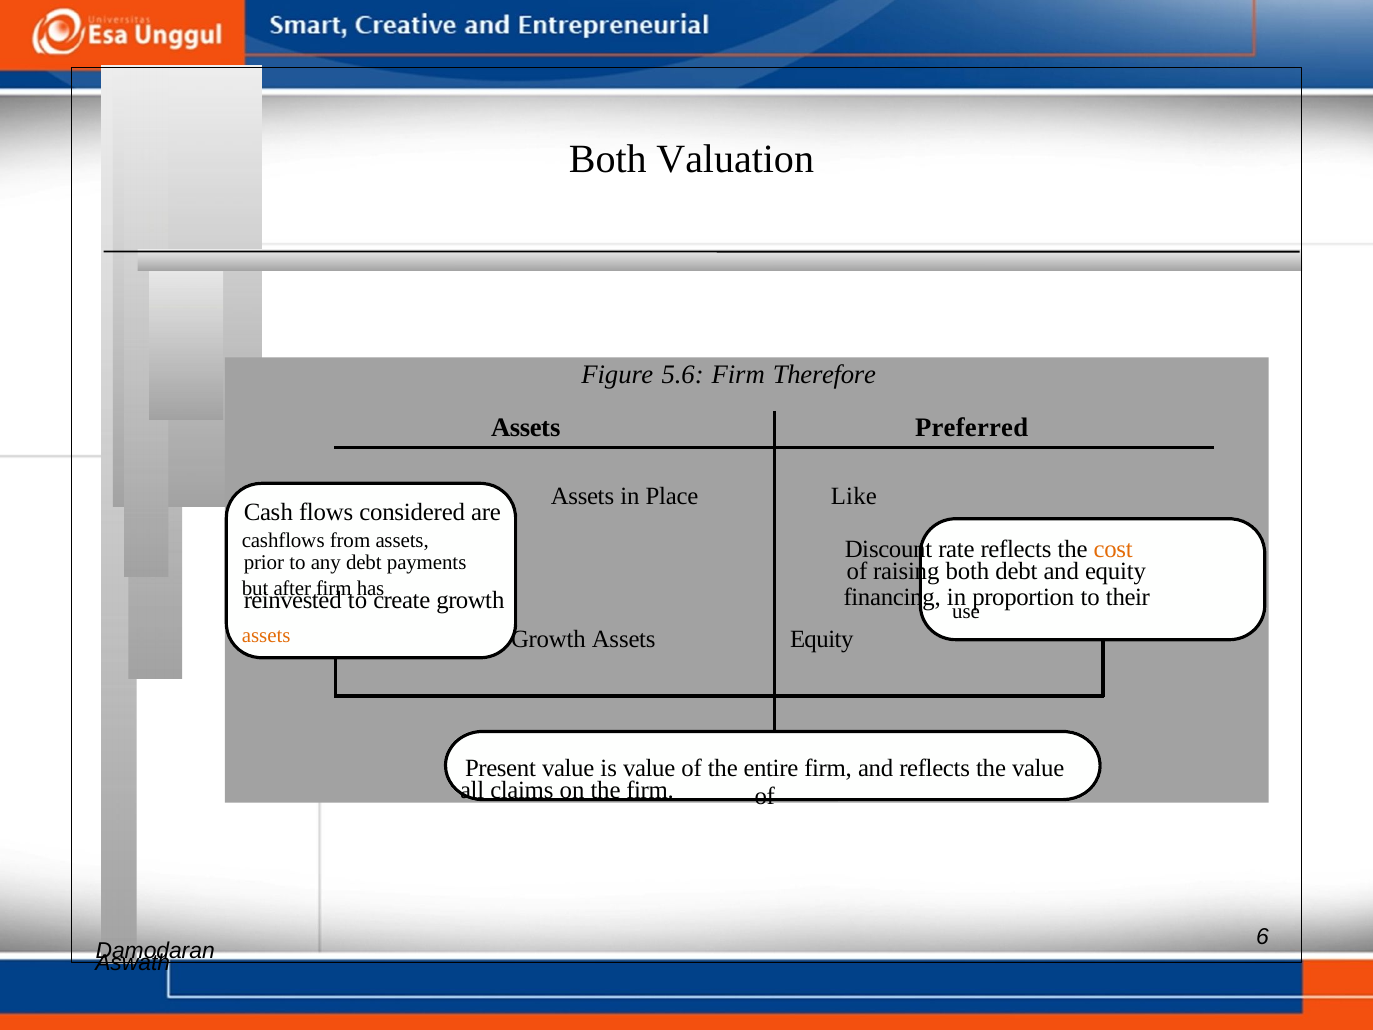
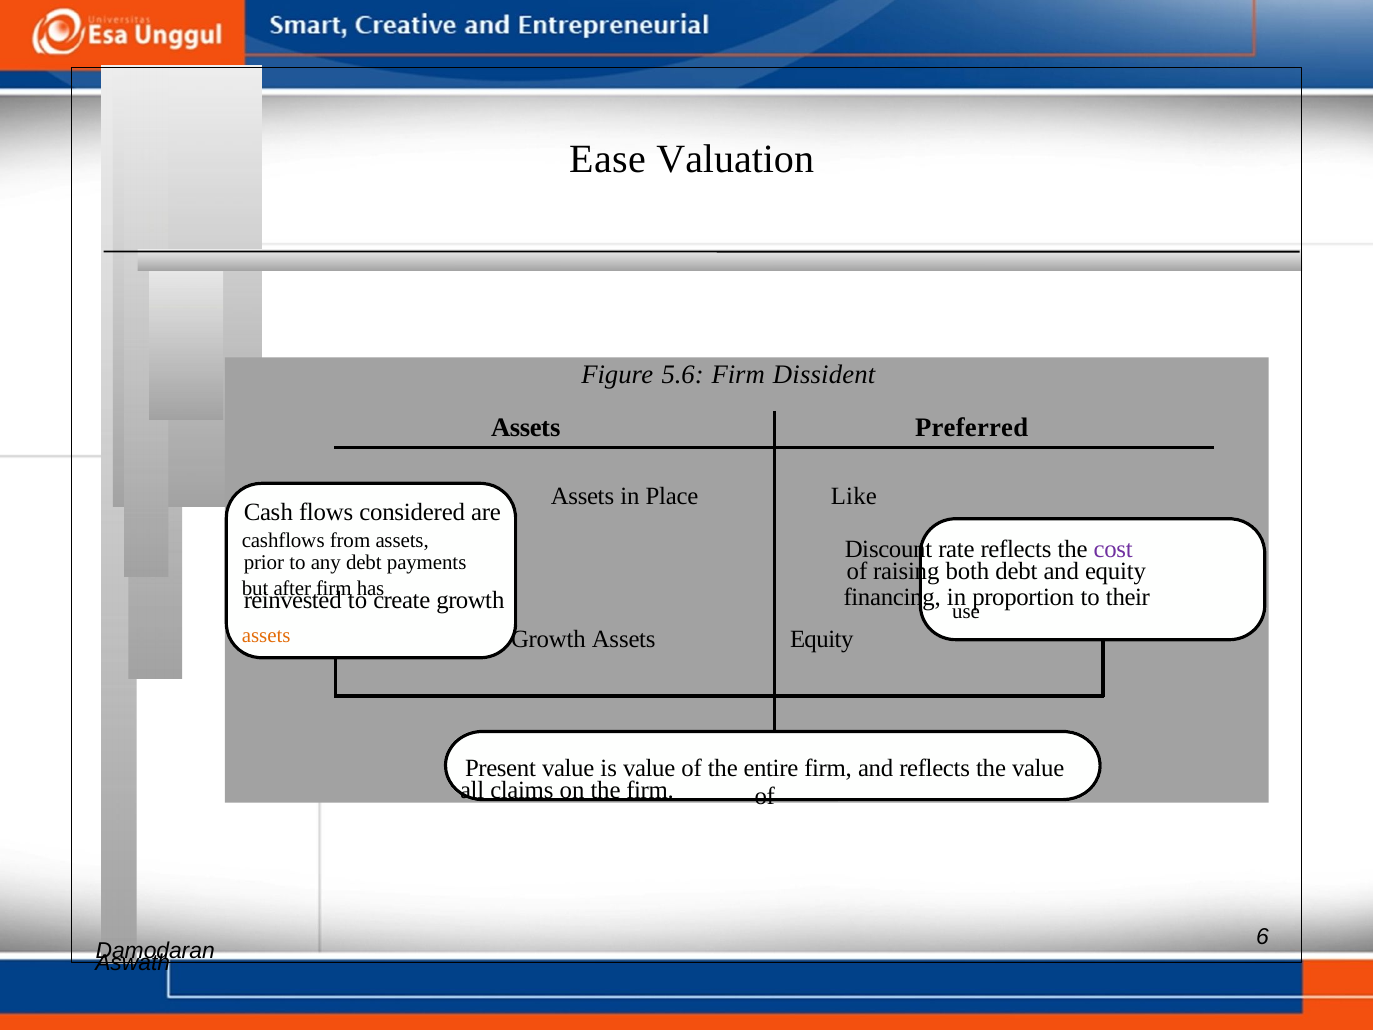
Both: Both -> Ease (608, 159)
Therefore: Therefore -> Dissident (824, 375)
cost colour: orange -> purple (1113, 549)
